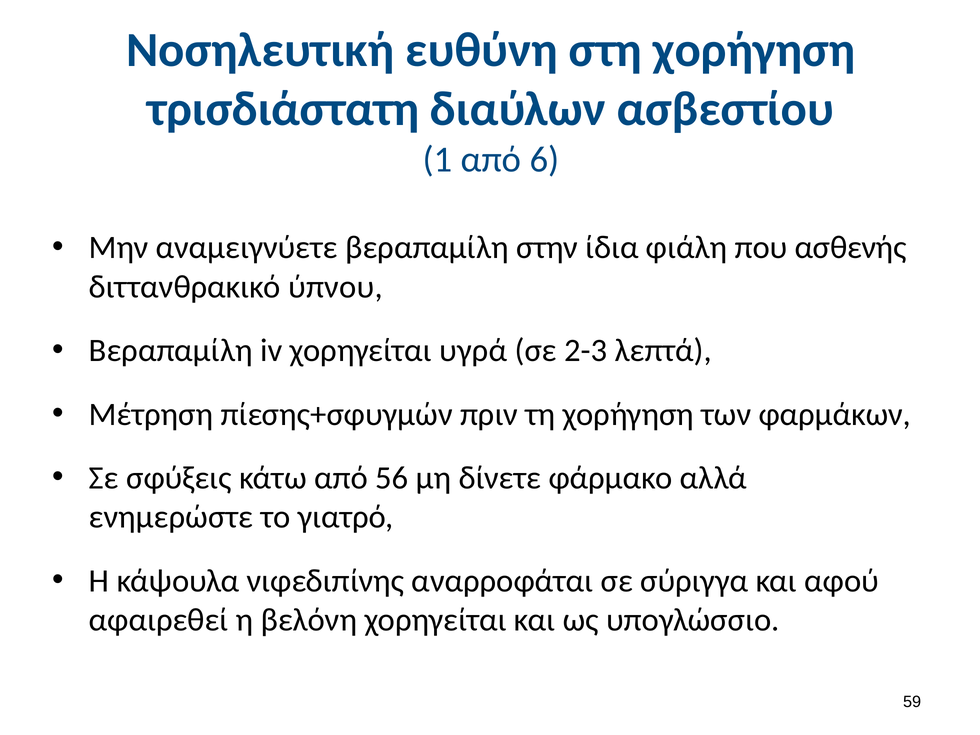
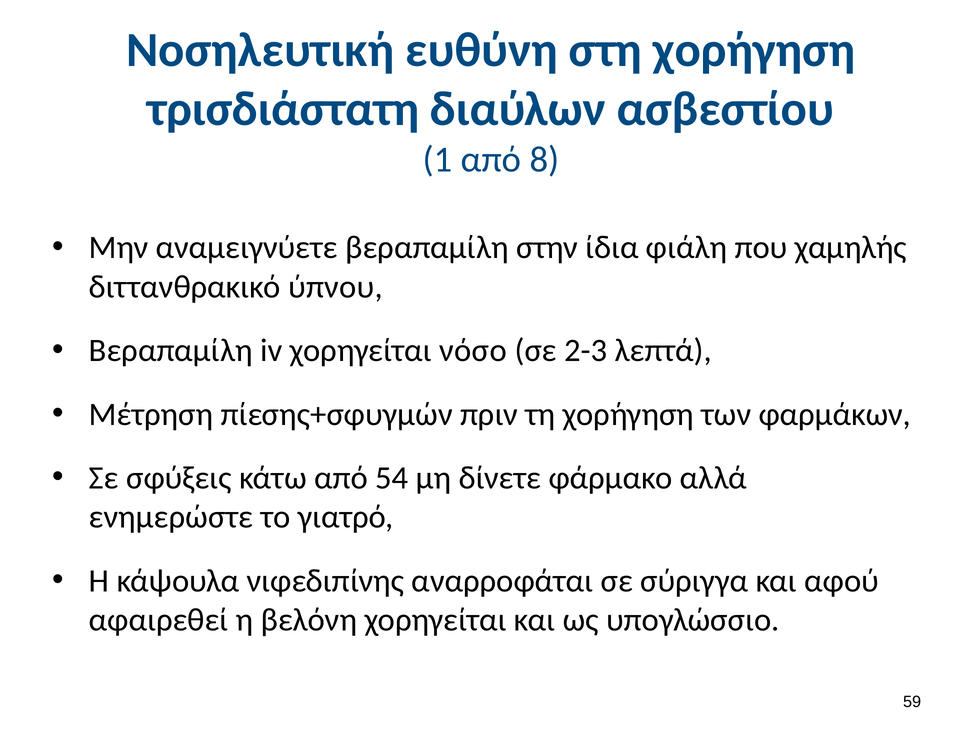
6: 6 -> 8 (544, 160)
ασθενής: ασθενής -> χαμηλής (851, 248)
υγρά: υγρά -> νόσο (473, 351)
56: 56 -> 54 (392, 478)
